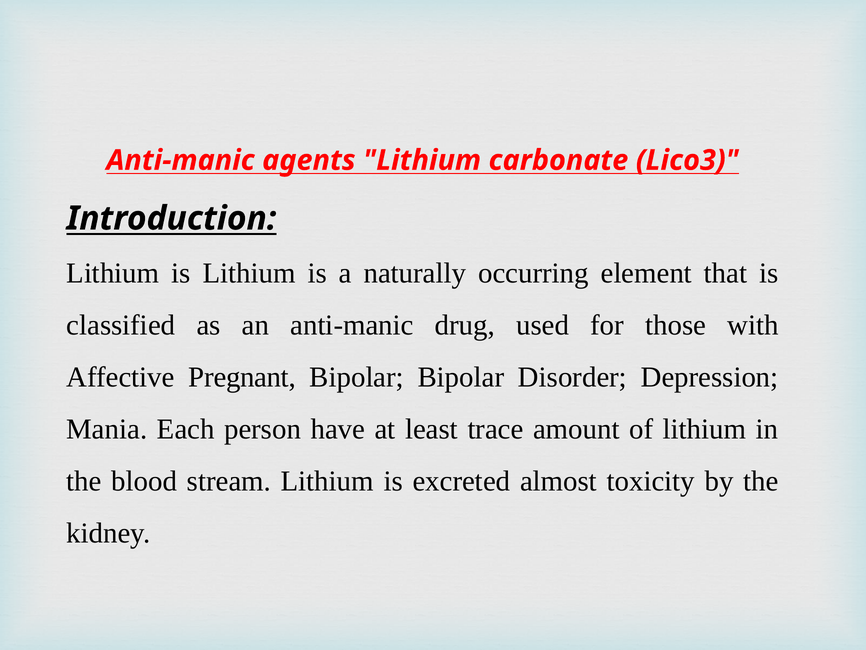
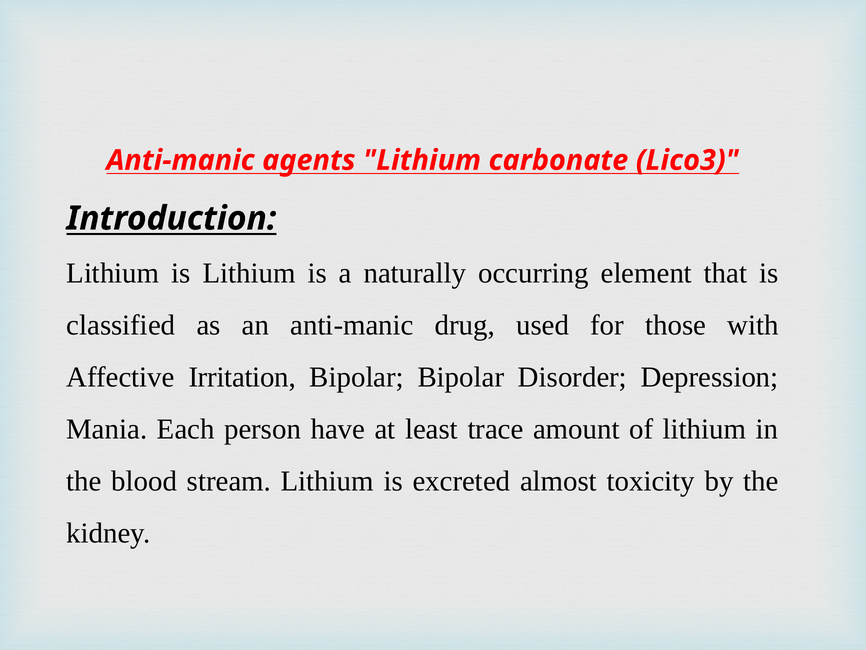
Pregnant: Pregnant -> Irritation (242, 377)
